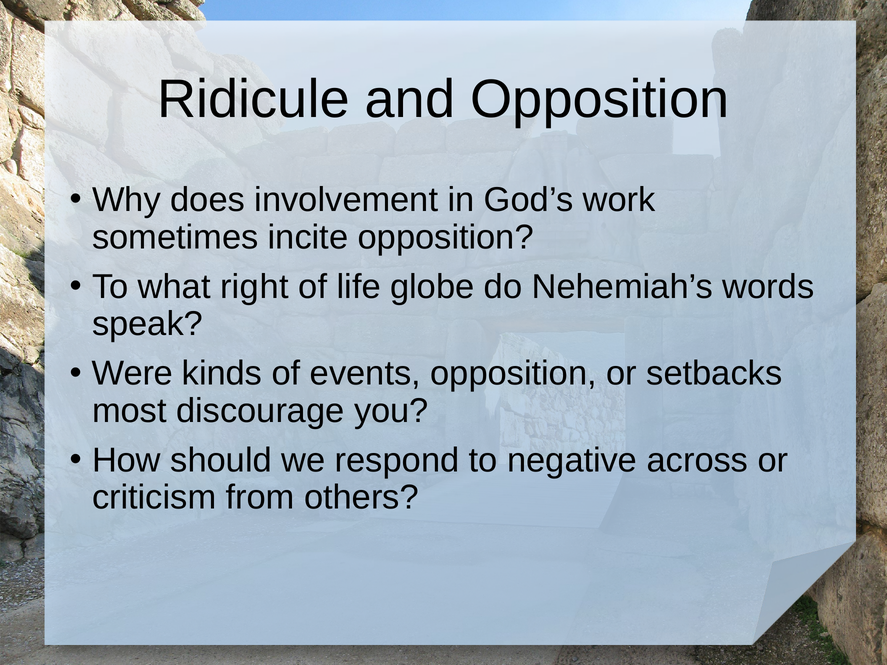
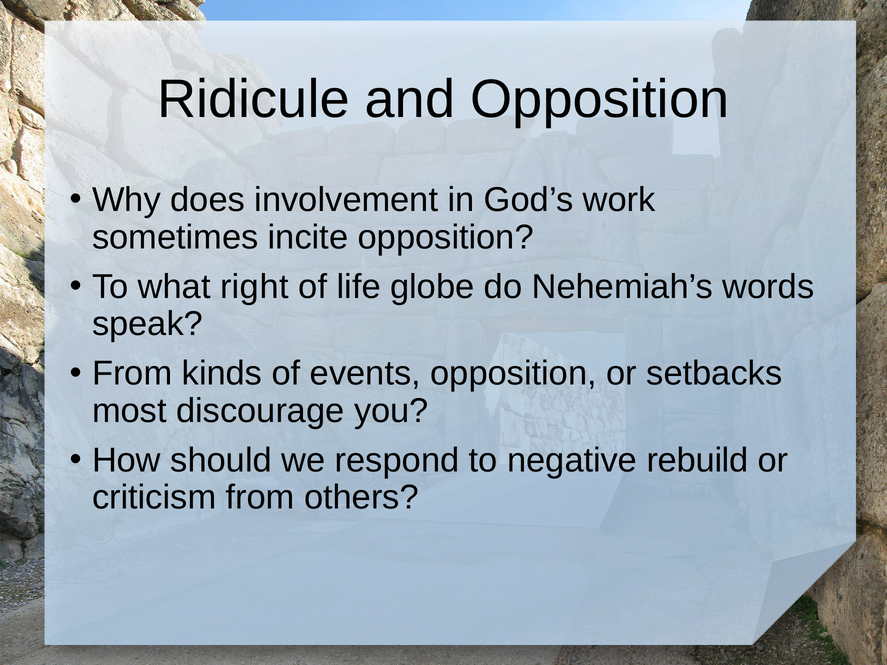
Were: Were -> From (132, 374)
across: across -> rebuild (698, 461)
